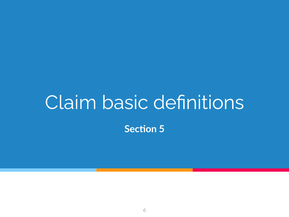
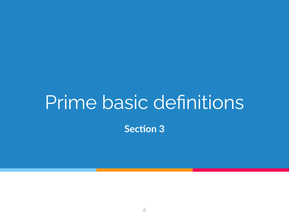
Claim: Claim -> Prime (71, 102)
5: 5 -> 3 (162, 129)
